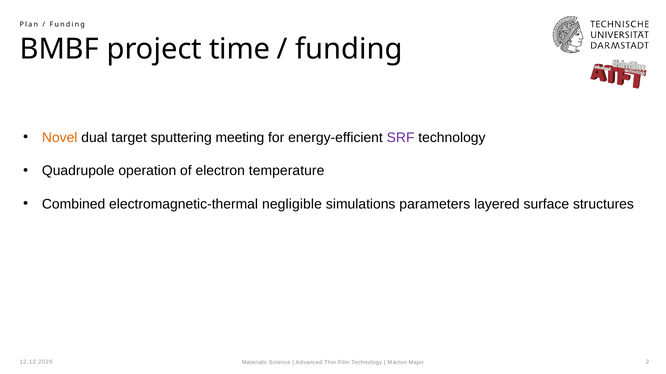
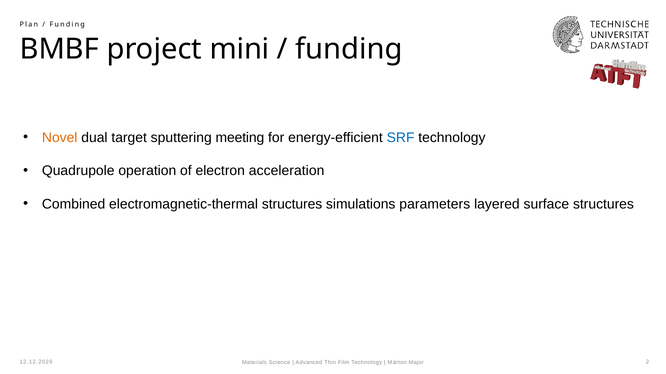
time: time -> mini (240, 49)
SRF colour: purple -> blue (401, 138)
temperature: temperature -> acceleration (287, 171)
electromagnetic-thermal negligible: negligible -> structures (292, 204)
